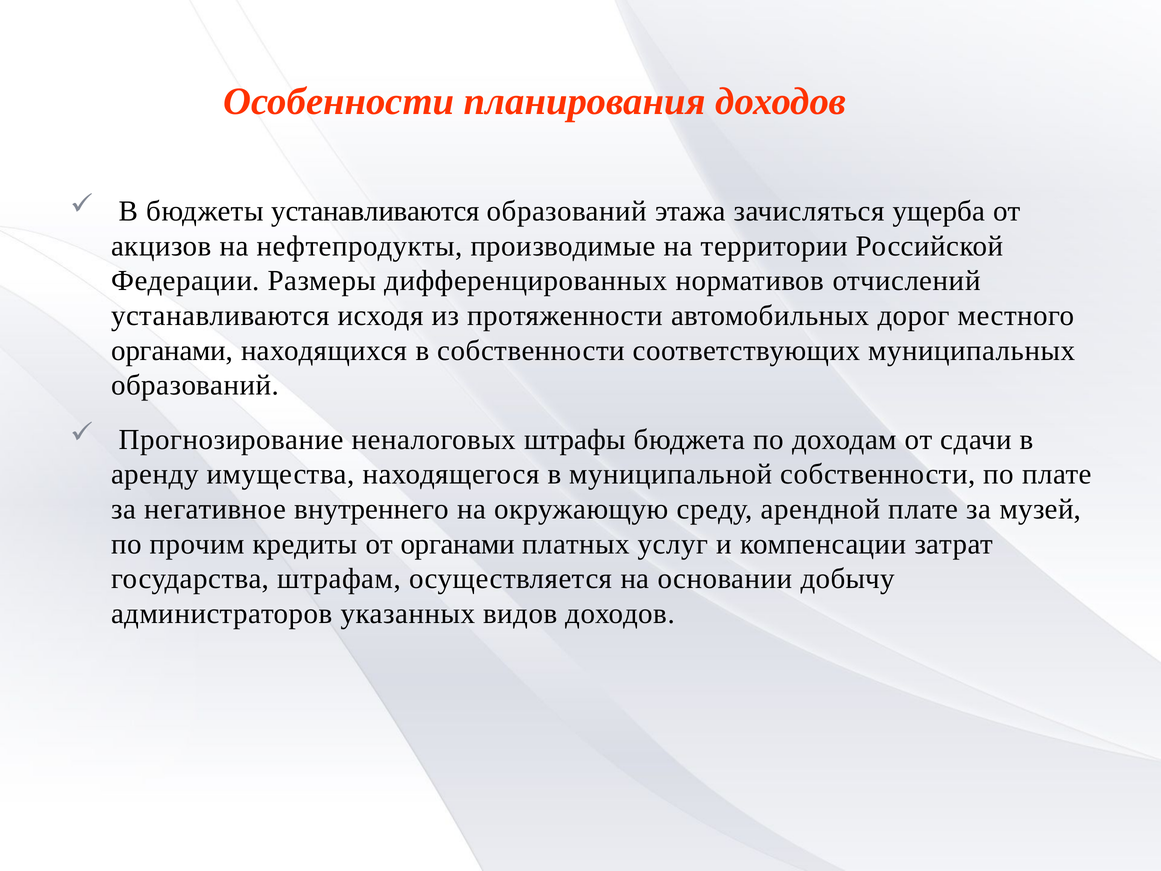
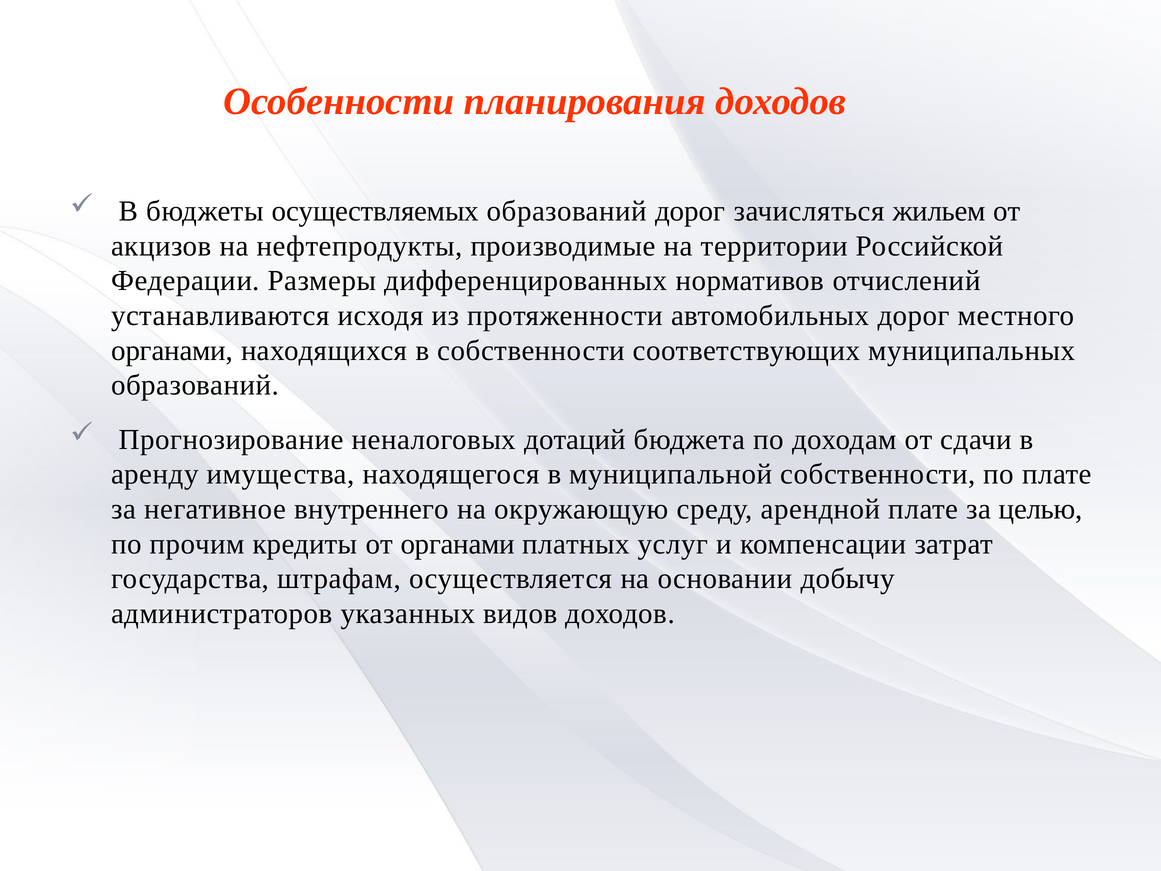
бюджеты устанавливаются: устанавливаются -> осуществляемых (375, 211)
образований этажа: этажа -> дорог (690, 211)
ущерба: ущерба -> жильем (939, 211)
штрафы: штрафы -> дотаций (575, 439)
музей: музей -> целью (1041, 509)
